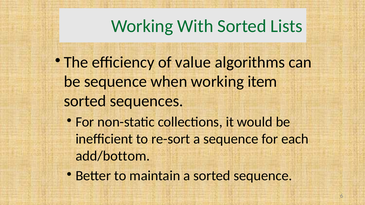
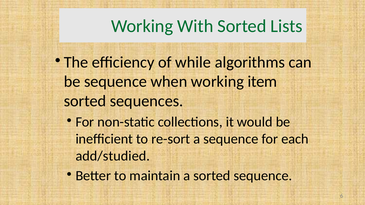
value: value -> while (193, 62)
add/bottom: add/bottom -> add/studied (113, 156)
